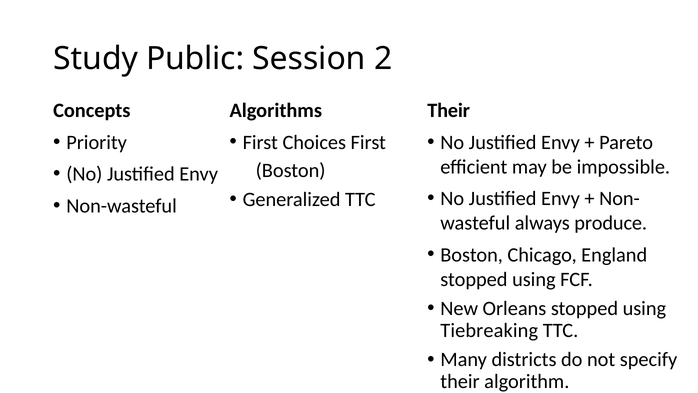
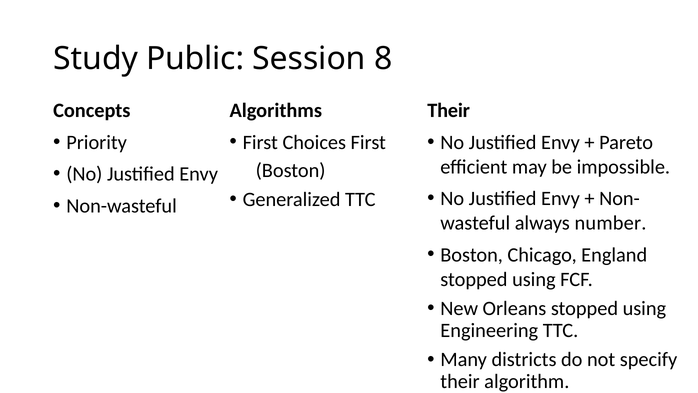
2: 2 -> 8 (383, 59)
produce: produce -> number (611, 223)
Tiebreaking: Tiebreaking -> Engineering (489, 330)
